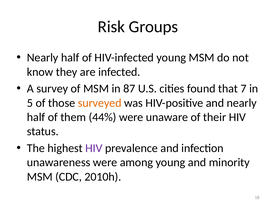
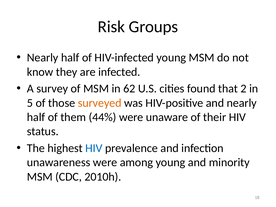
87: 87 -> 62 (129, 89)
7: 7 -> 2 (244, 89)
HIV colour: purple -> blue (94, 148)
